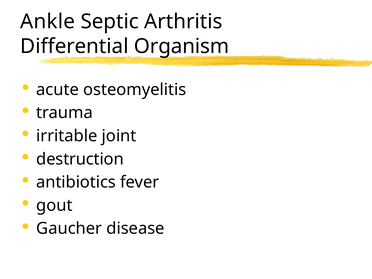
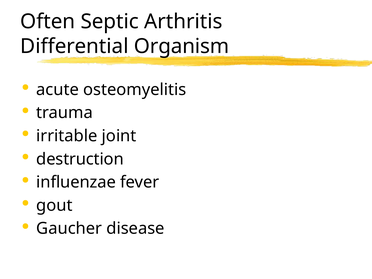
Ankle: Ankle -> Often (48, 22)
antibiotics: antibiotics -> influenzae (76, 182)
